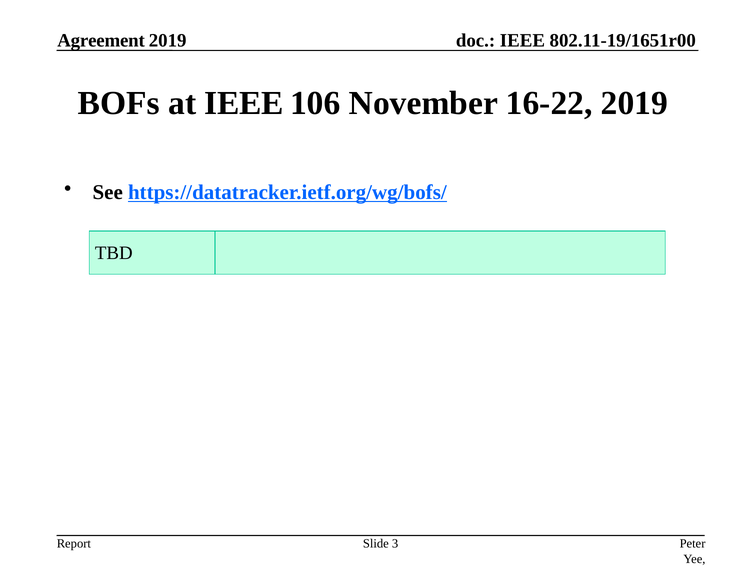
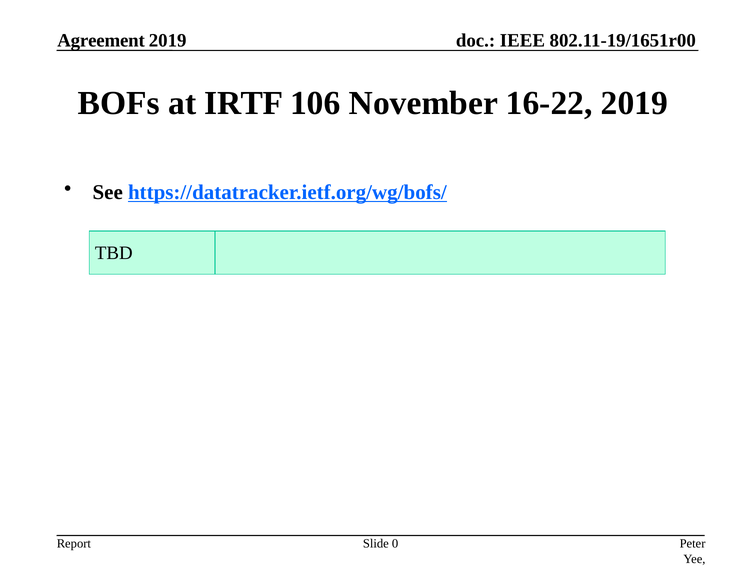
at IEEE: IEEE -> IRTF (244, 103)
3: 3 -> 0 (395, 543)
